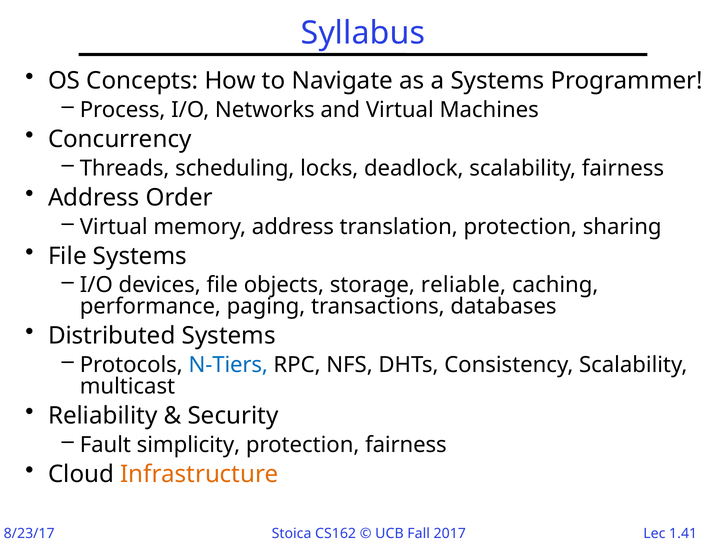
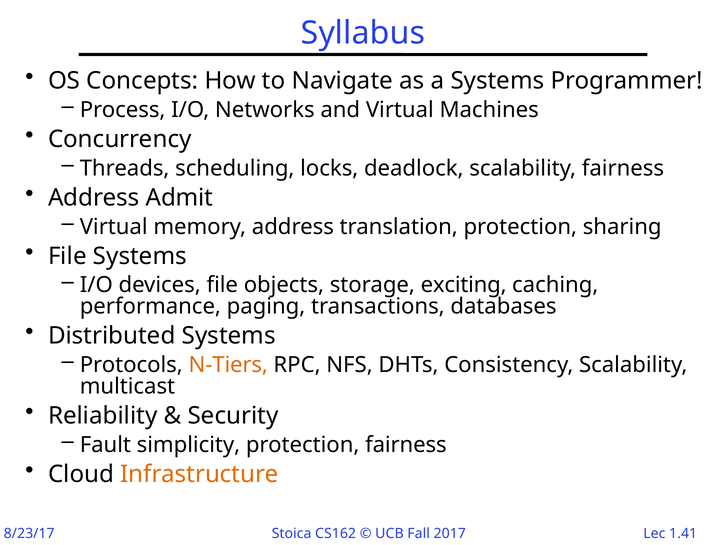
Order: Order -> Admit (179, 197)
reliable: reliable -> exciting (464, 285)
N-Tiers colour: blue -> orange (228, 365)
